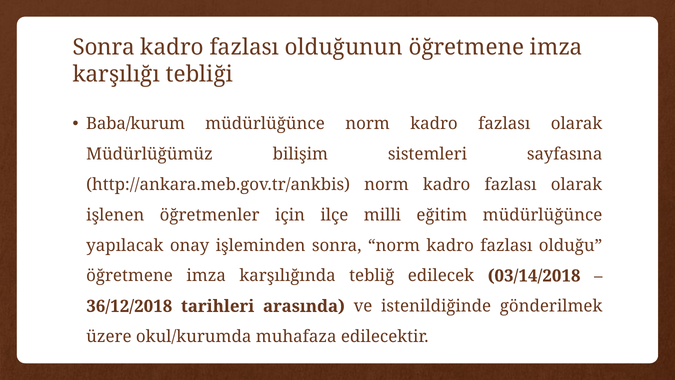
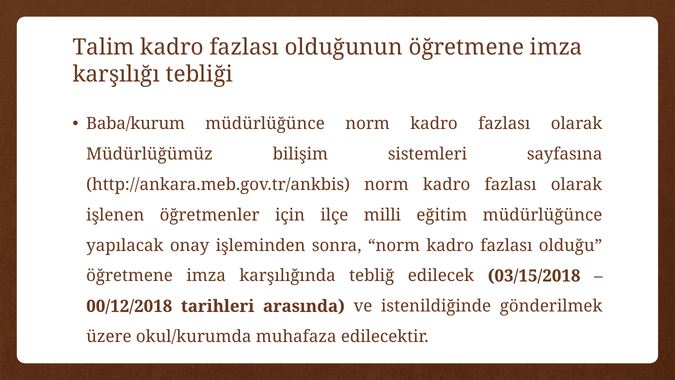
Sonra: Sonra -> Talim (104, 47)
03/14/2018: 03/14/2018 -> 03/15/2018 (534, 276)
36/12/2018: 36/12/2018 -> 00/12/2018 (129, 306)
